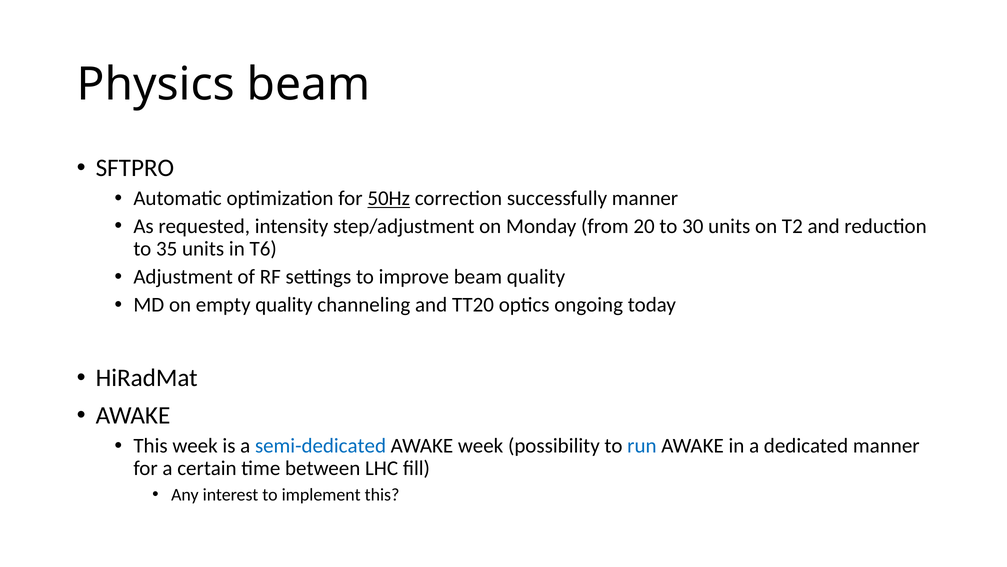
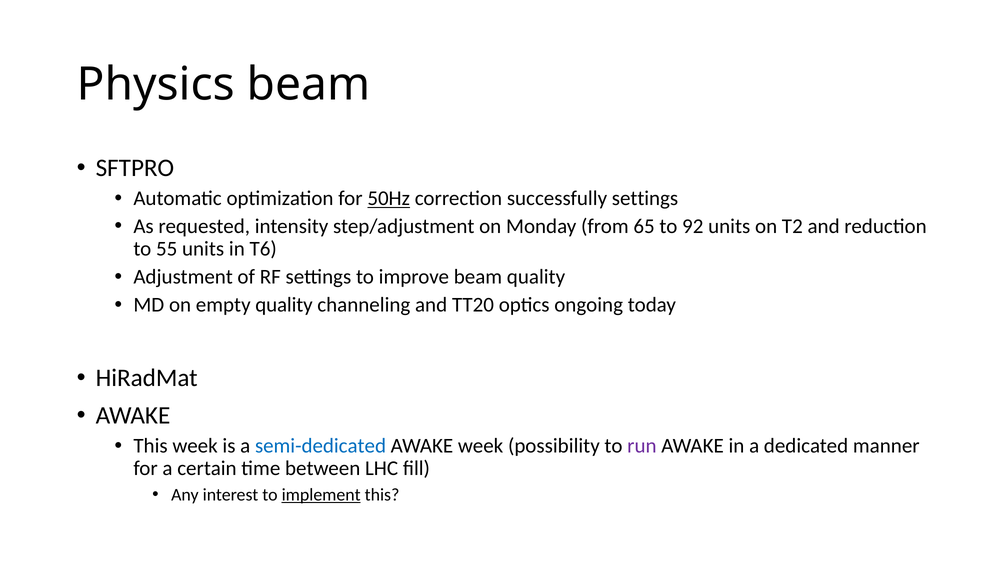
successfully manner: manner -> settings (645, 198)
20: 20 -> 65 (644, 226)
30: 30 -> 92 (693, 226)
35: 35 -> 55 (167, 249)
run colour: blue -> purple (642, 445)
implement underline: none -> present (321, 494)
